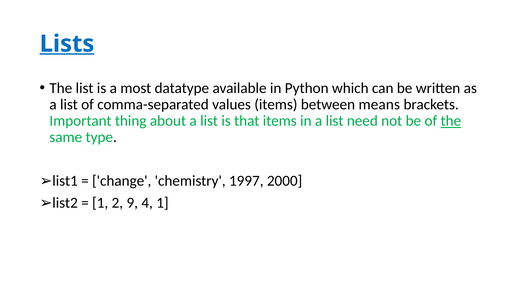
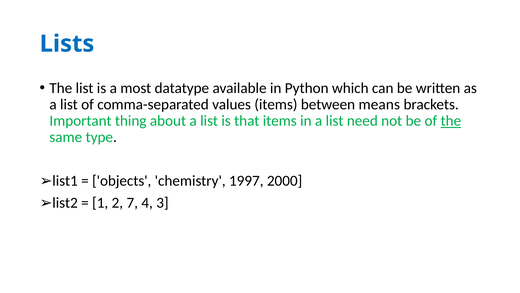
Lists underline: present -> none (67, 44)
change: change -> objects (122, 181)
9: 9 -> 7 (132, 202)
4 1: 1 -> 3 (162, 202)
